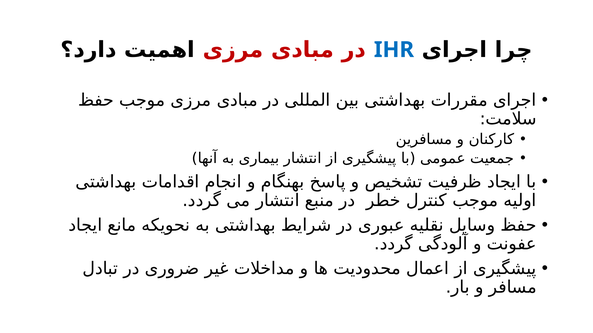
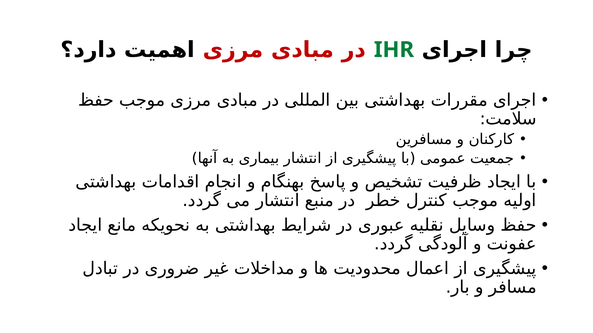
IHR colour: blue -> green (394, 50)
